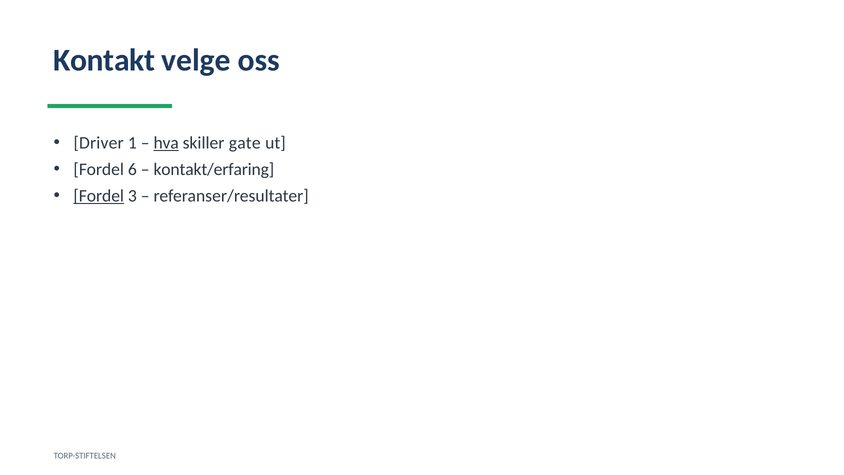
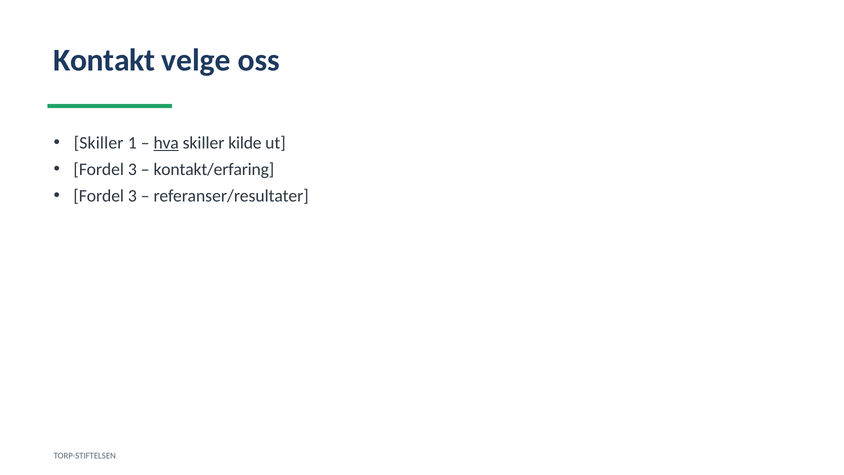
Driver: Driver -> Skiller (99, 143)
gate: gate -> kilde (245, 143)
6: 6 -> 3 (132, 169)
Fordel underline: present -> none (99, 196)
